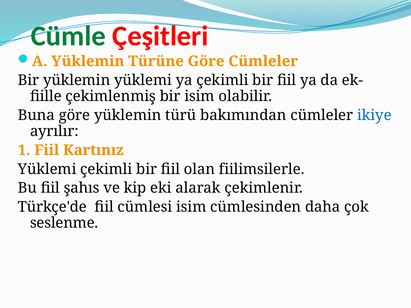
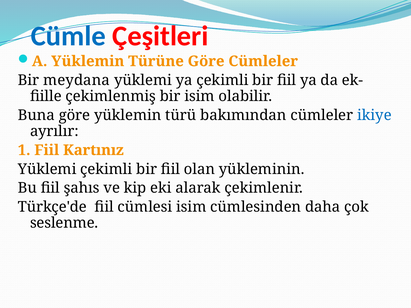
Cümle colour: green -> blue (68, 36)
Bir yüklemin: yüklemin -> meydana (77, 80)
fiilimsilerle: fiilimsilerle -> yükleminin (262, 169)
